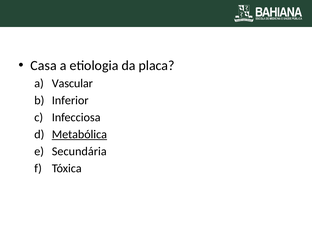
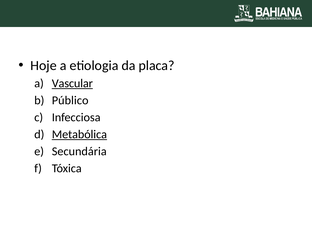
Casa: Casa -> Hoje (44, 65)
Vascular underline: none -> present (72, 83)
Inferior: Inferior -> Público (70, 100)
